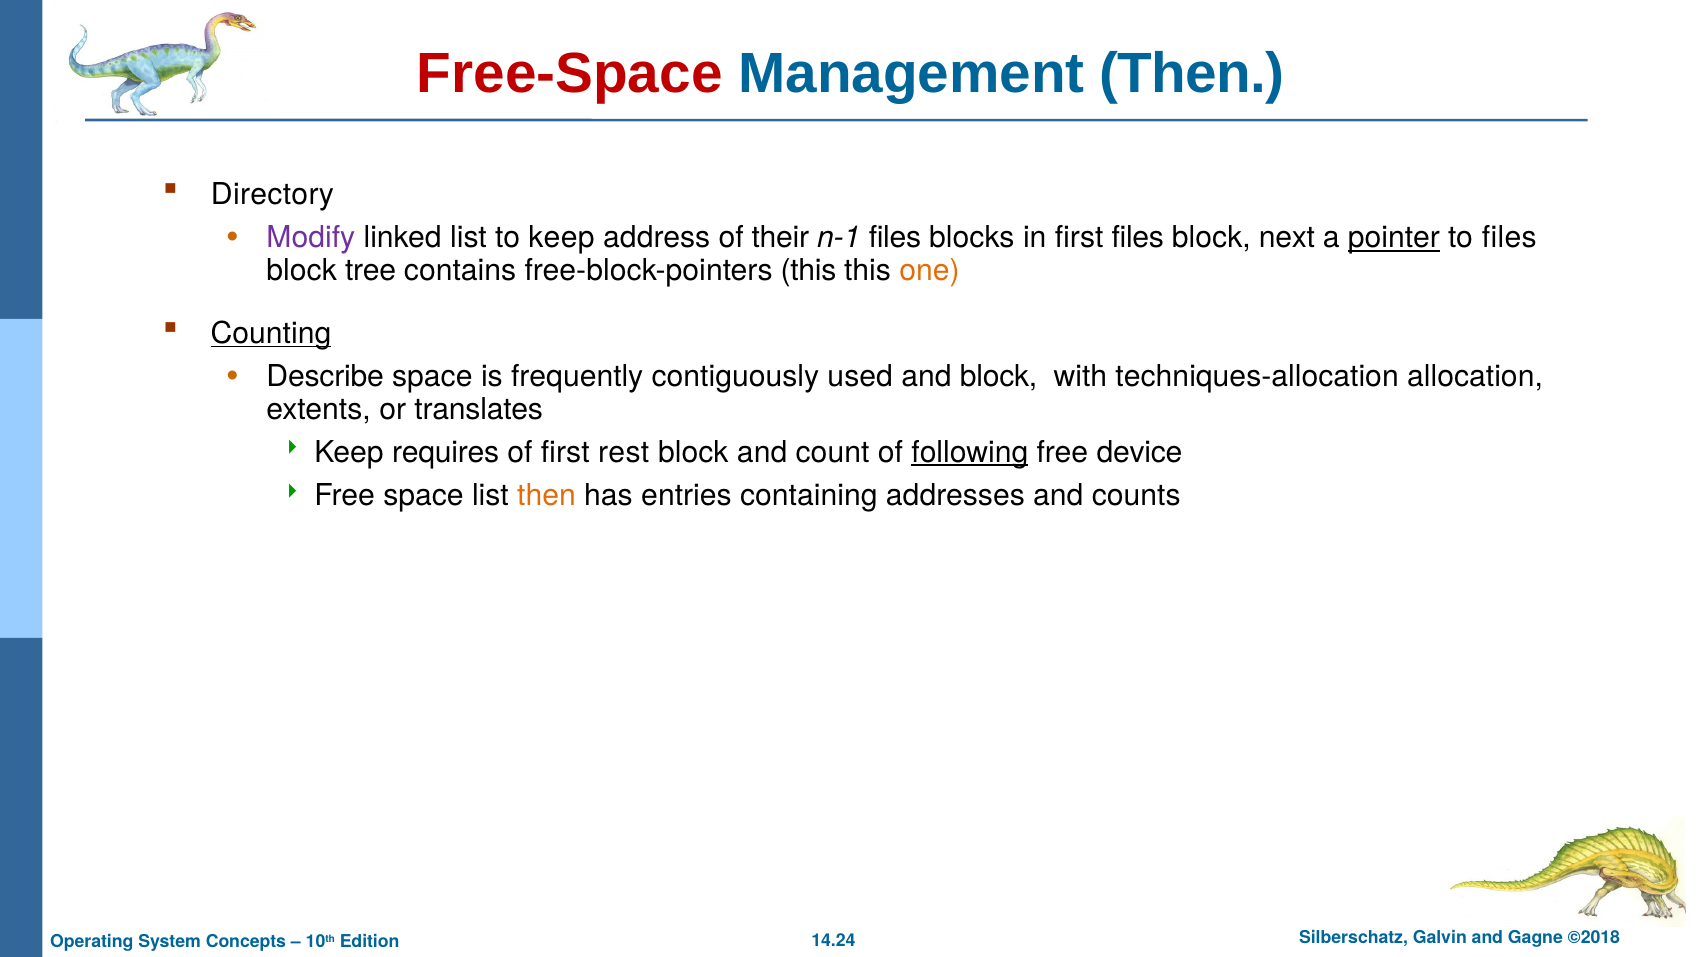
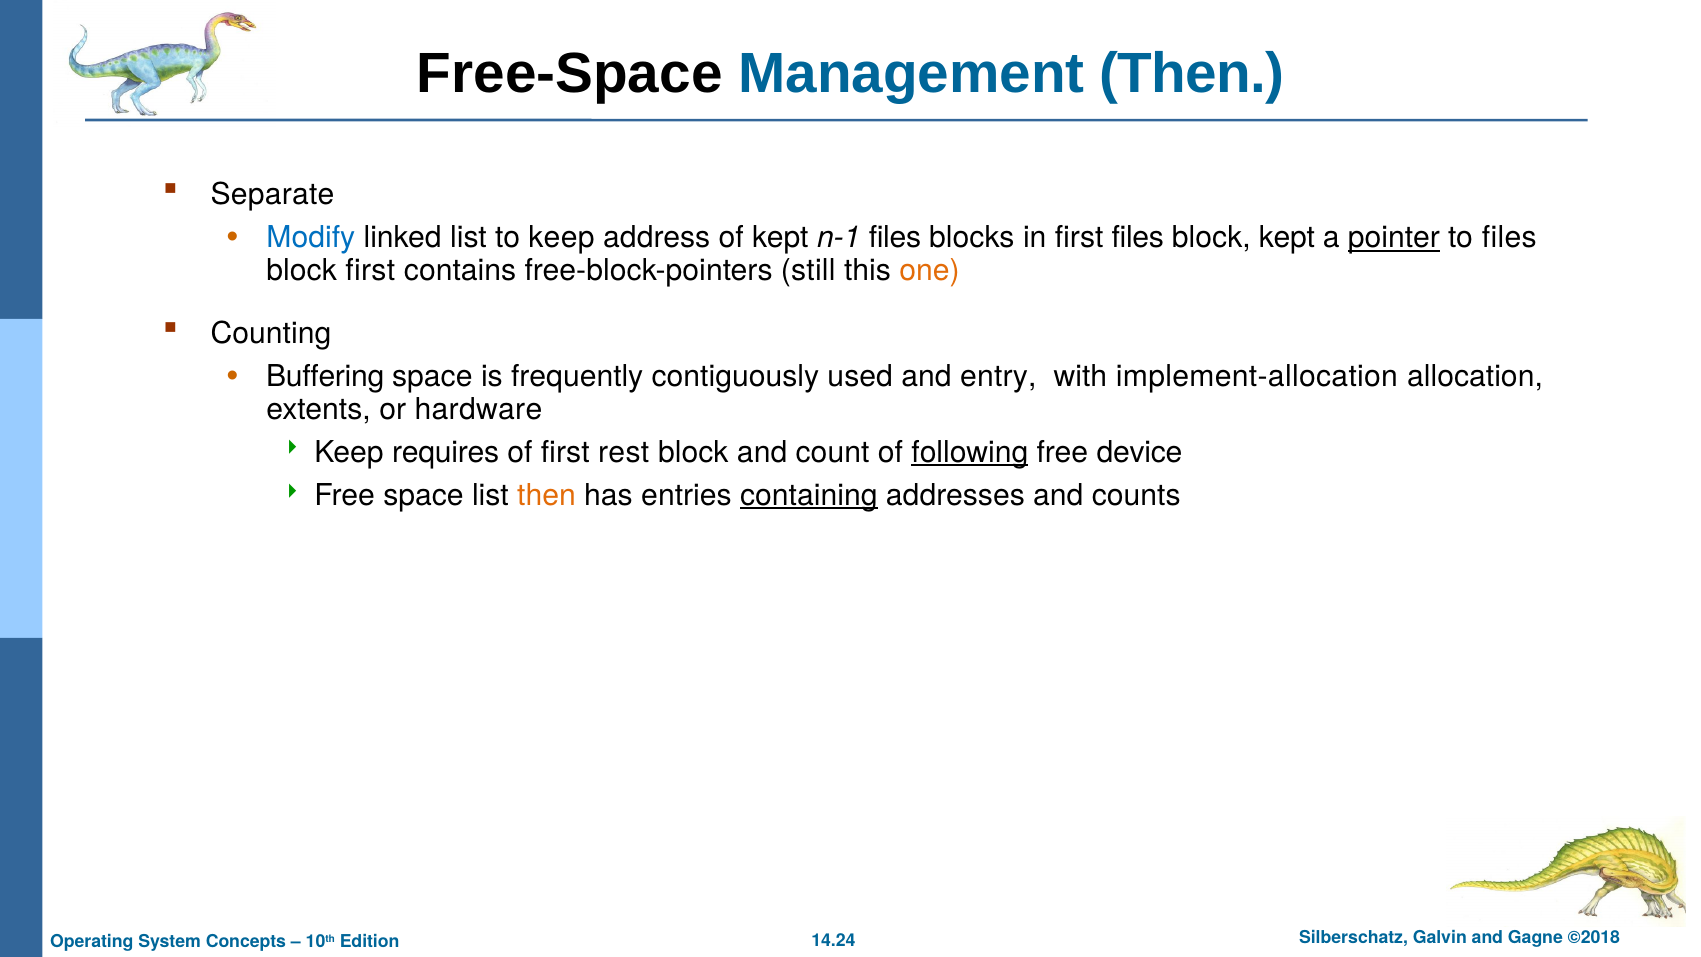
Free-Space colour: red -> black (570, 74)
Directory: Directory -> Separate (272, 195)
Modify colour: purple -> blue (311, 238)
of their: their -> kept (780, 238)
block next: next -> kept (1287, 238)
block tree: tree -> first (370, 270)
free-block-pointers this: this -> still (808, 270)
Counting underline: present -> none (271, 333)
Describe: Describe -> Buffering (325, 377)
and block: block -> entry (998, 377)
techniques-allocation: techniques-allocation -> implement-allocation (1257, 377)
translates: translates -> hardware (478, 409)
containing underline: none -> present (809, 495)
